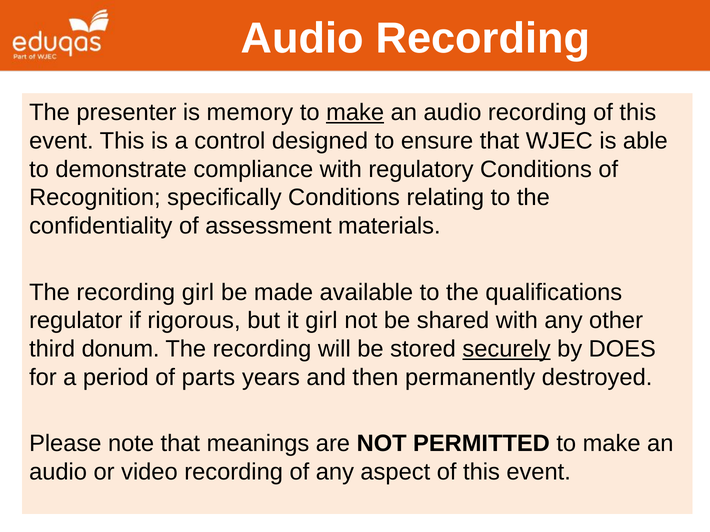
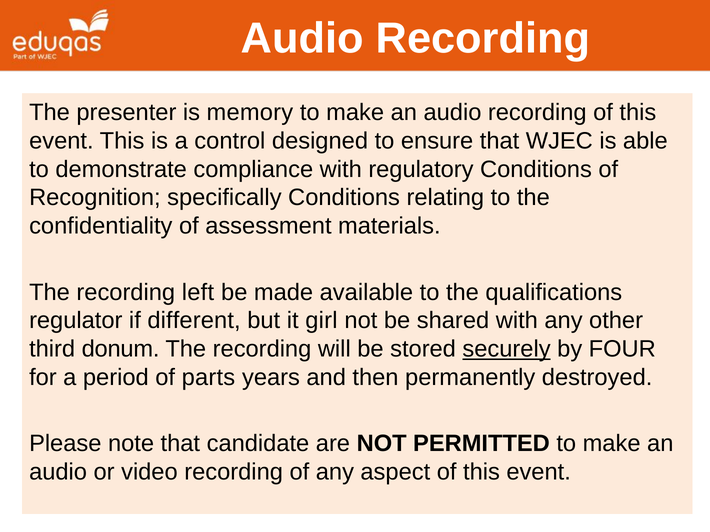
make underline: present -> none (355, 113)
recording girl: girl -> left (198, 292)
rigorous: rigorous -> different (194, 321)
DOES: DOES -> FOUR (622, 349)
meanings: meanings -> candidate (258, 444)
